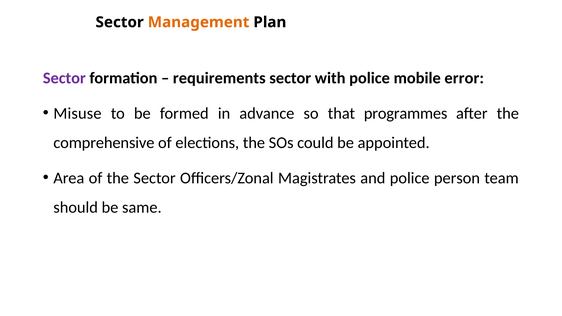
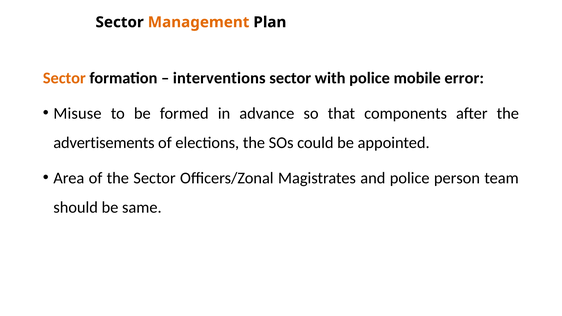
Sector colour: purple -> orange (64, 78)
requirements: requirements -> interventions (219, 78)
programmes: programmes -> components (406, 113)
comprehensive: comprehensive -> advertisements (104, 143)
